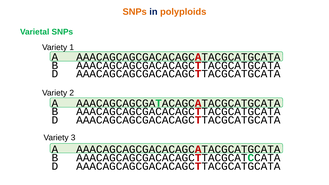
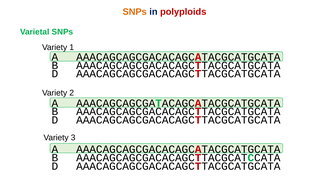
polyploids colour: orange -> red (183, 12)
